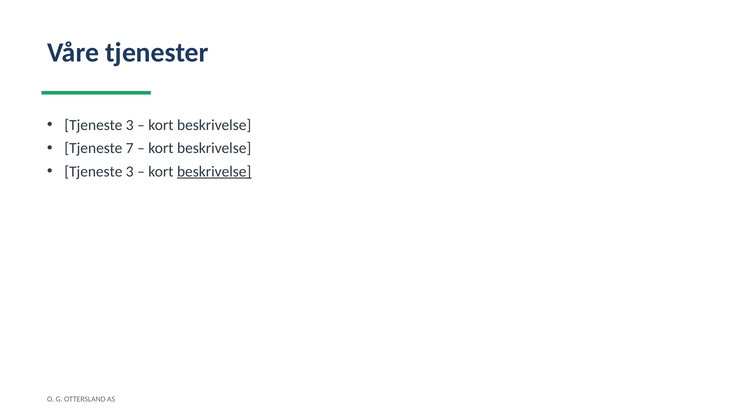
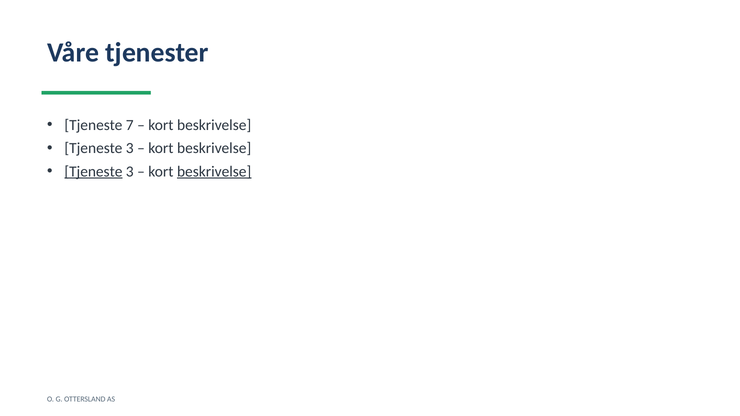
3: 3 -> 7 (130, 125)
7: 7 -> 3 (130, 148)
Tjeneste underline: none -> present (93, 172)
